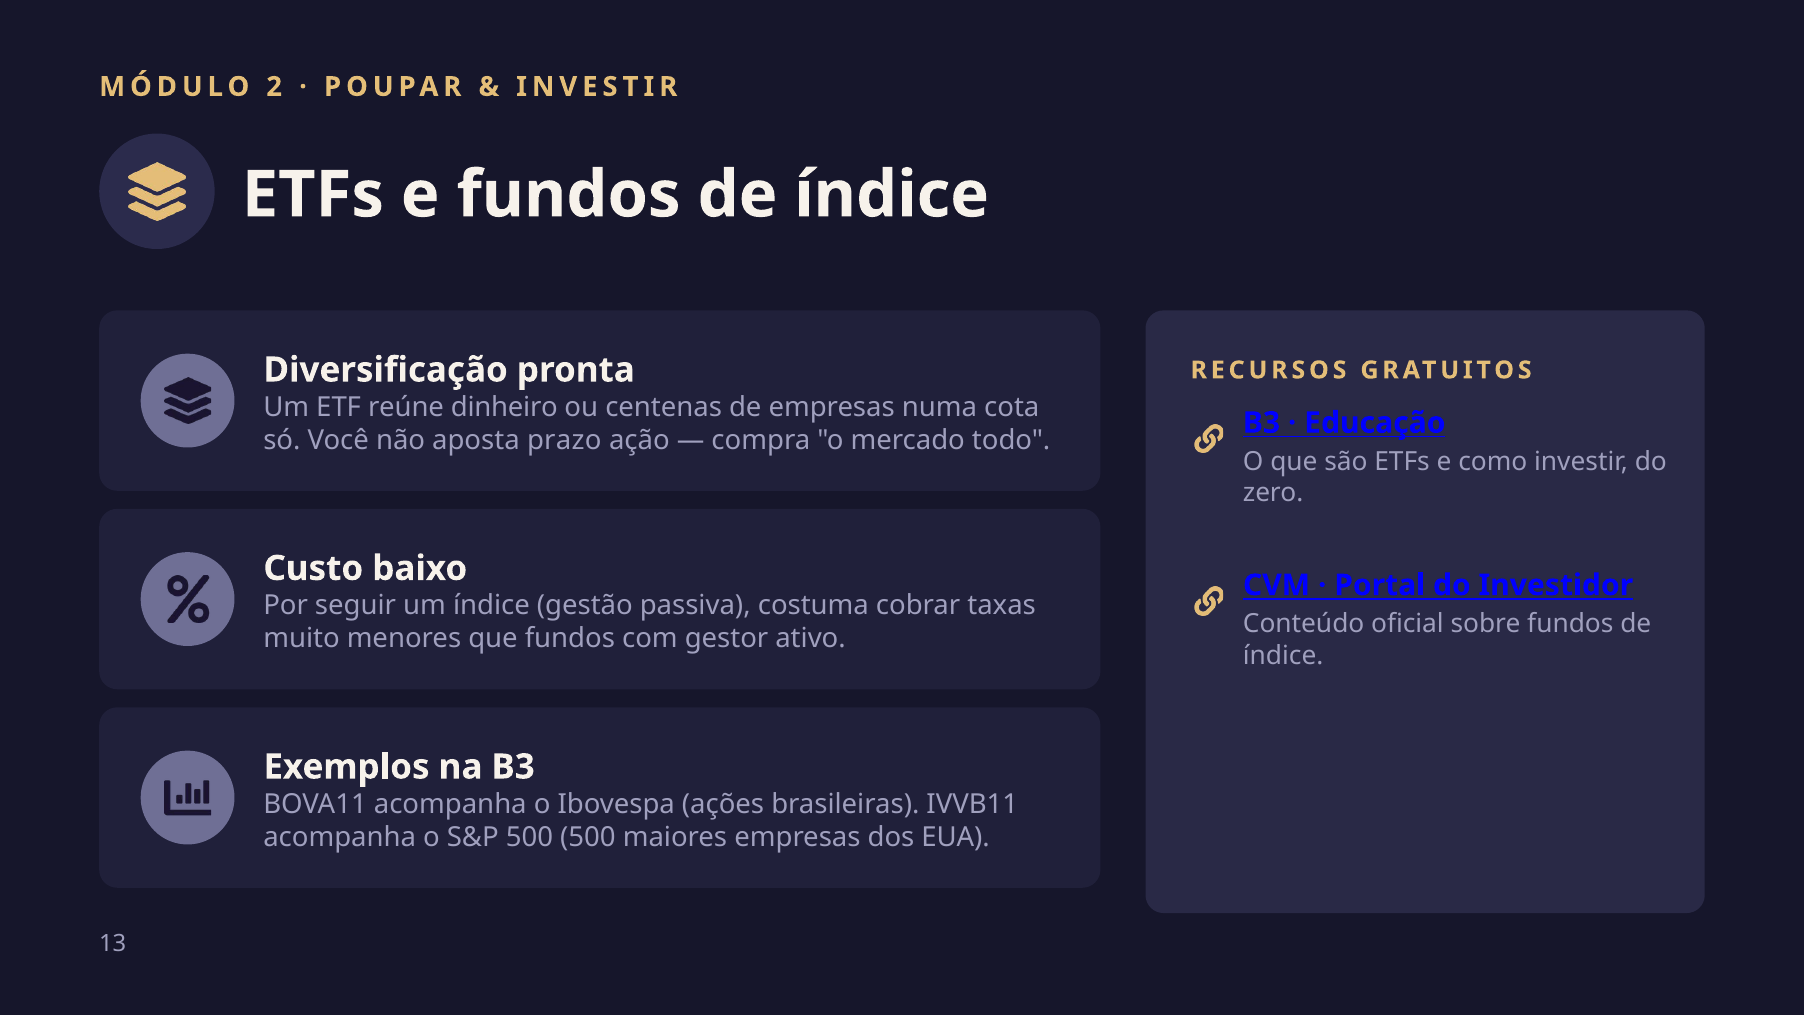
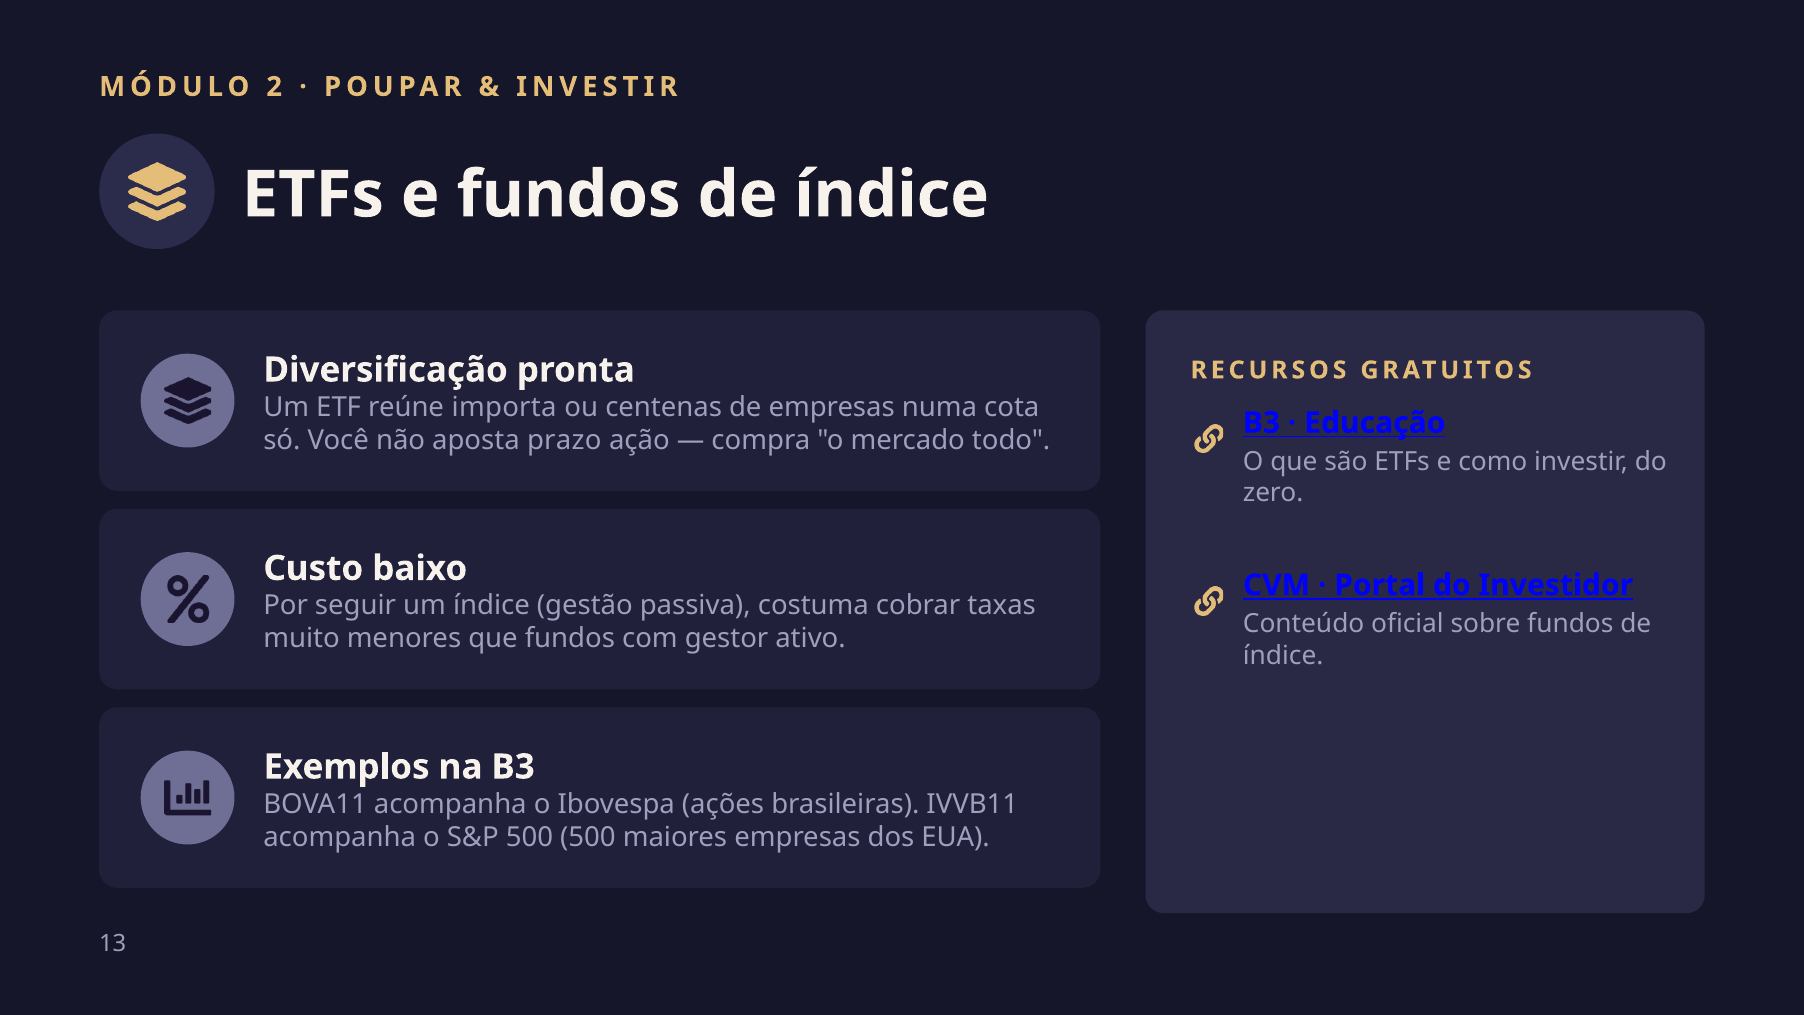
dinheiro: dinheiro -> importa (504, 407)
